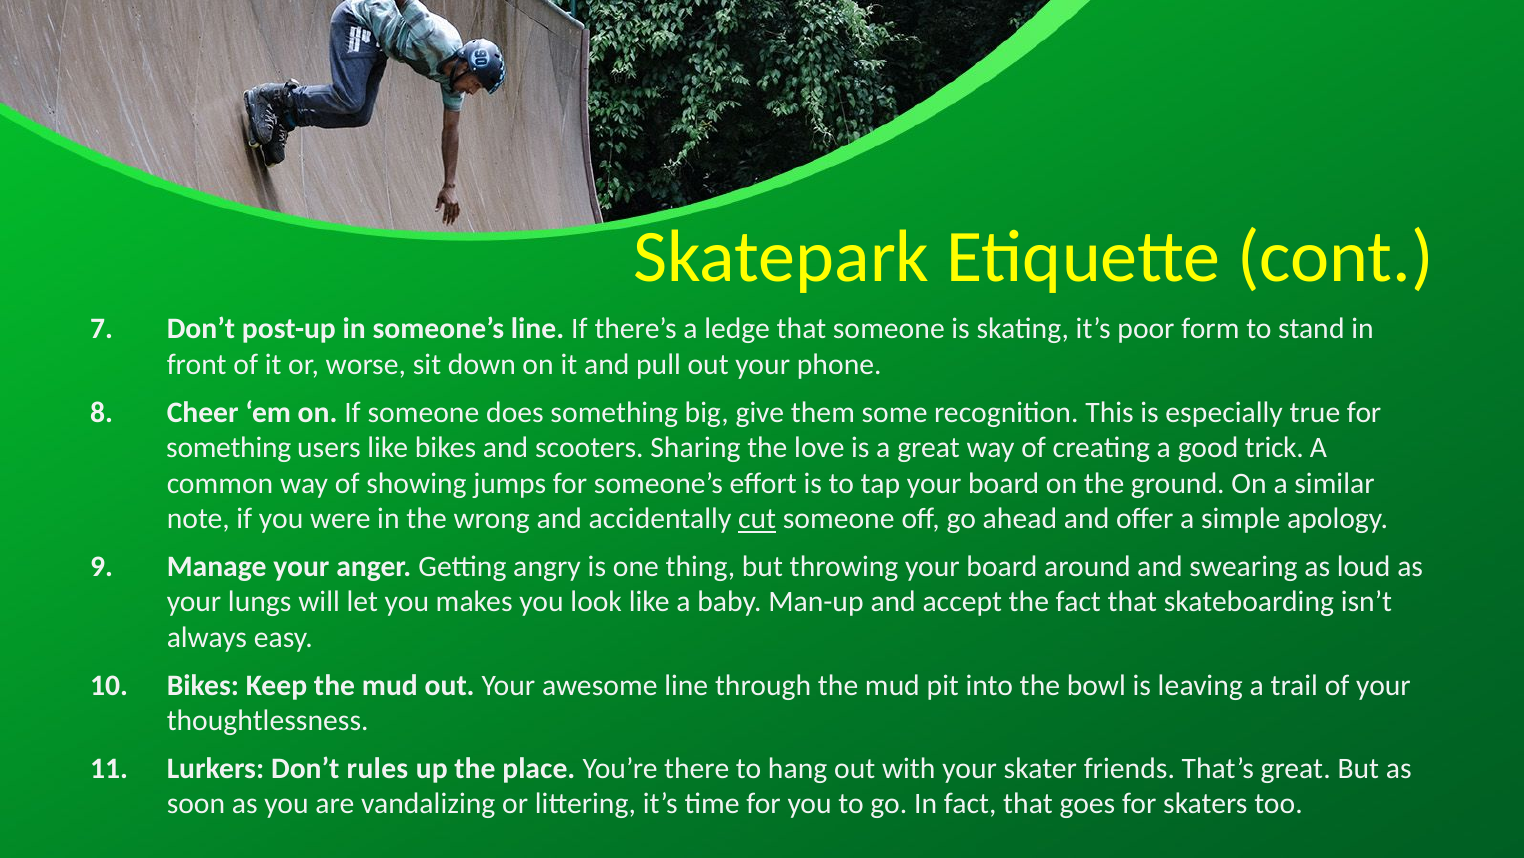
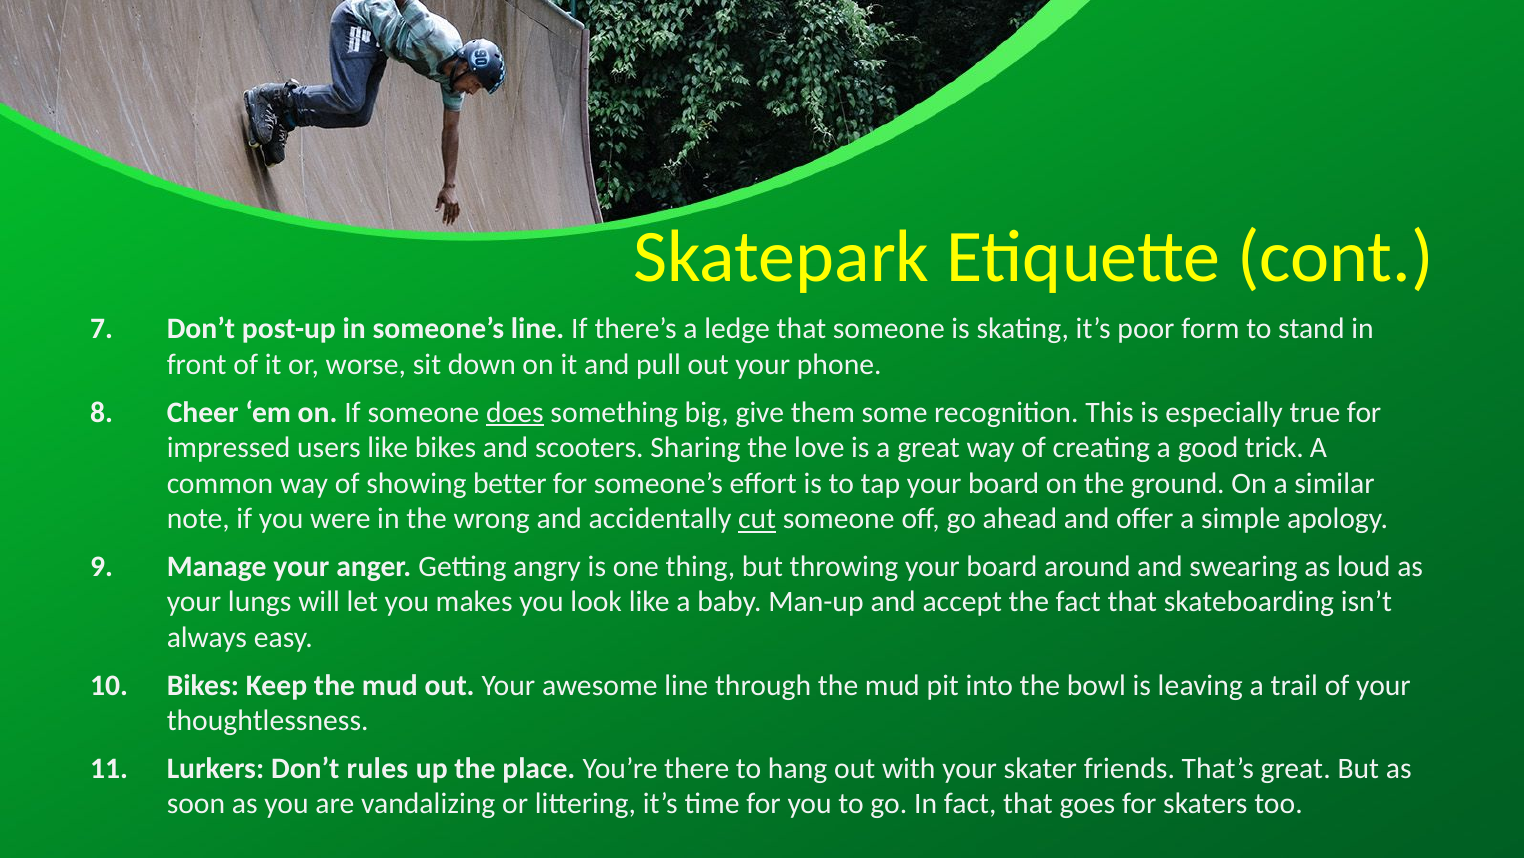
does underline: none -> present (515, 412)
something: something -> impressed (229, 447)
jumps: jumps -> better (510, 483)
